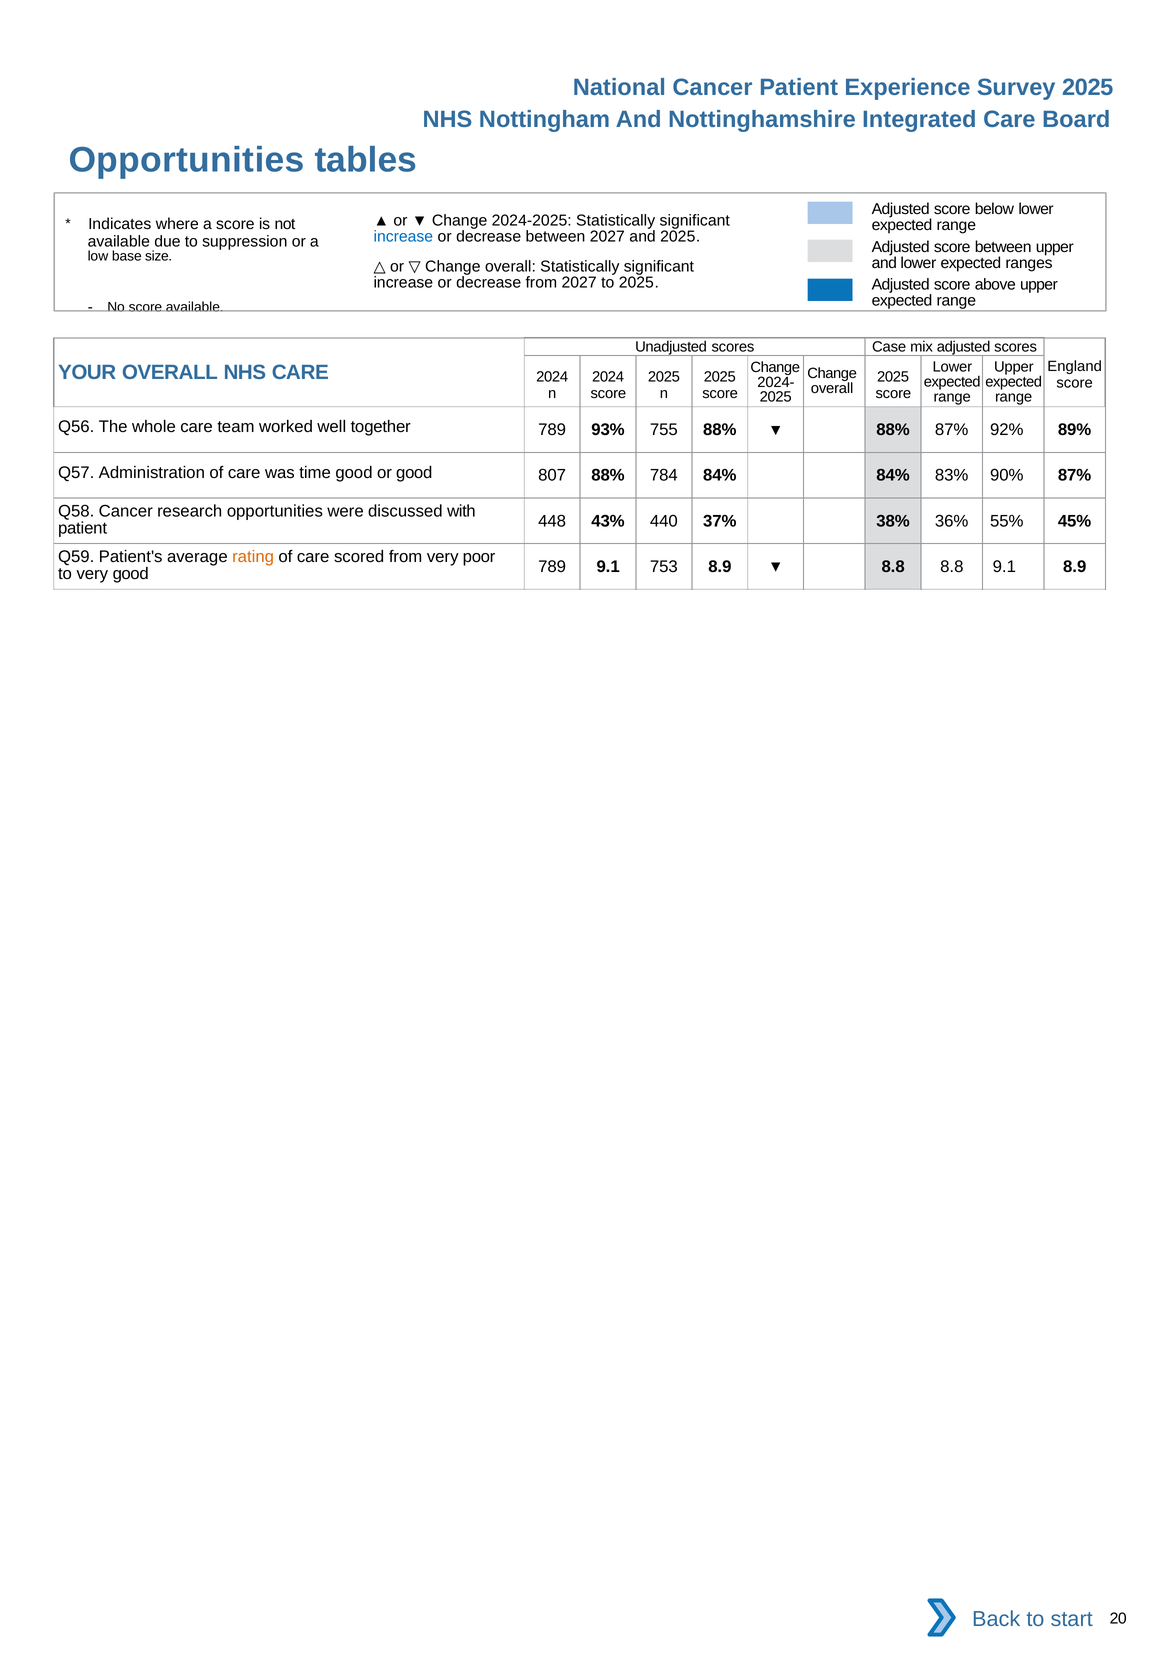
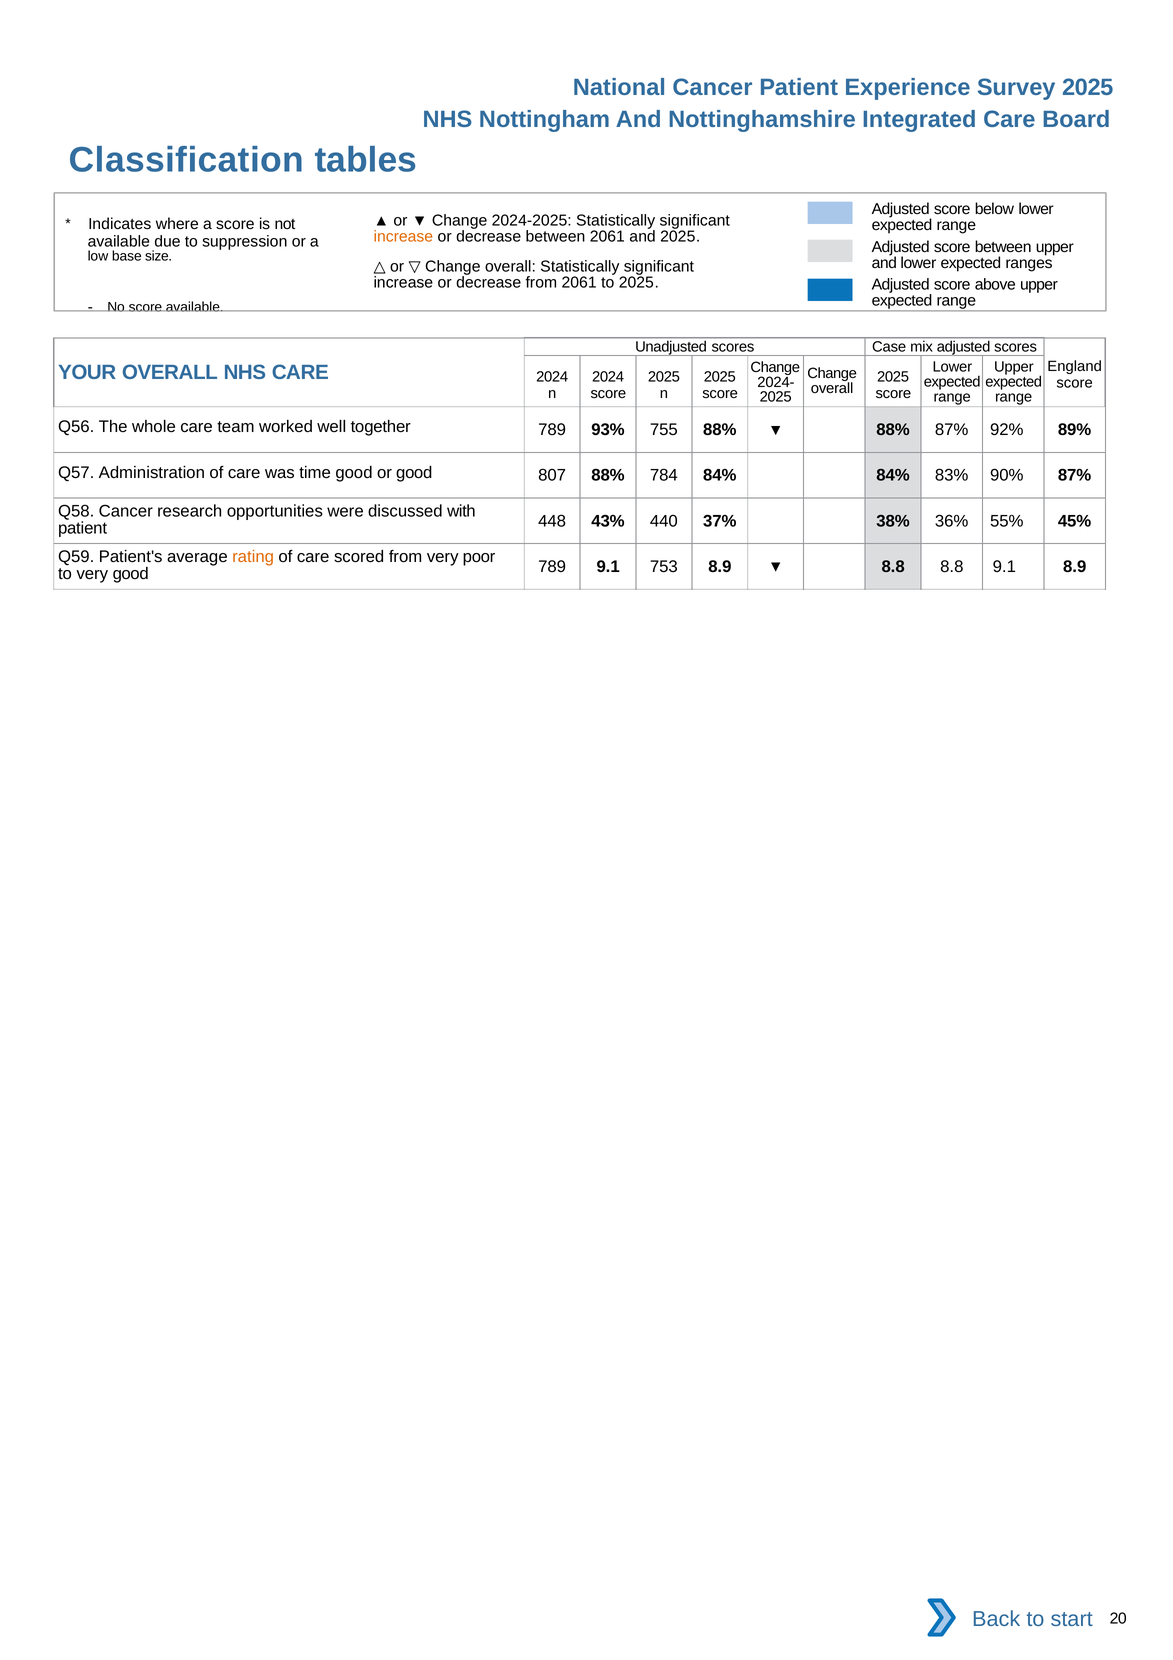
Opportunities: Opportunities -> Classification (186, 160)
increase colour: blue -> orange (403, 236)
between 2027: 2027 -> 2061 (607, 236)
from 2027: 2027 -> 2061 (579, 282)
